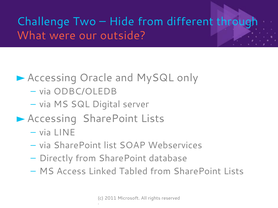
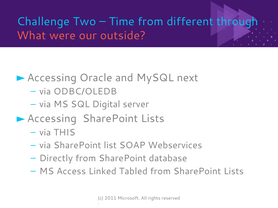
Hide: Hide -> Time (122, 22)
only: only -> next (188, 78)
LINE: LINE -> THIS (64, 133)
